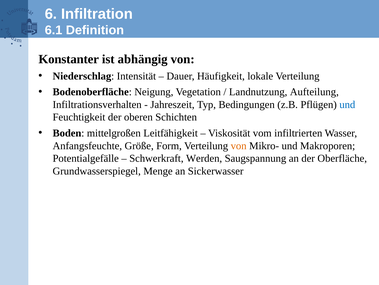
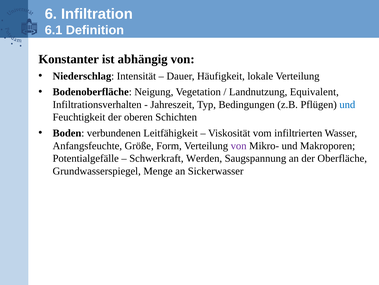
Aufteilung: Aufteilung -> Equivalent (314, 92)
mittelgroßen: mittelgroßen -> verbundenen (114, 133)
von colour: orange -> purple (239, 145)
